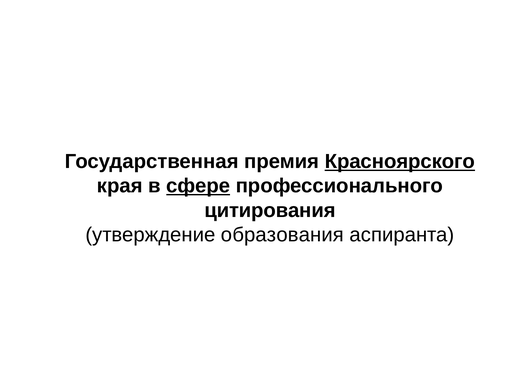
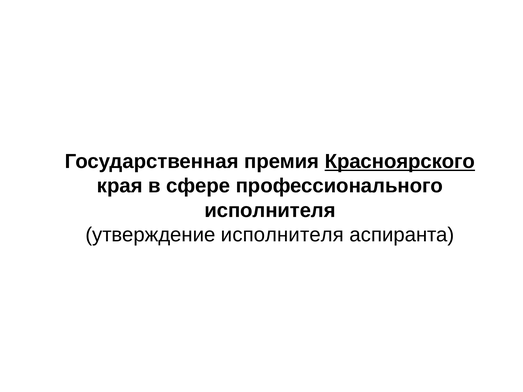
сфере underline: present -> none (198, 186)
цитирования: цитирования -> исполнителя (270, 210)
утверждение образования: образования -> исполнителя (282, 235)
